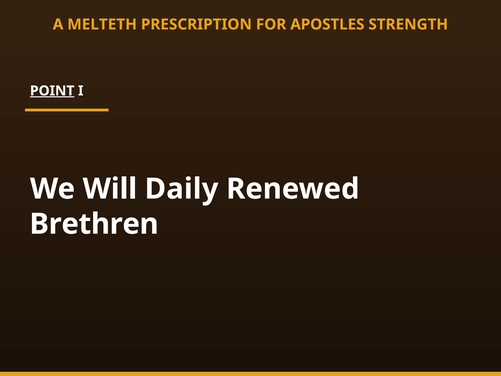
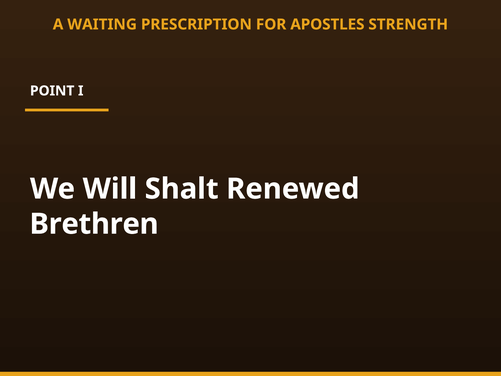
MELTETH: MELTETH -> WAITING (102, 24)
POINT underline: present -> none (52, 91)
Daily: Daily -> Shalt (182, 189)
